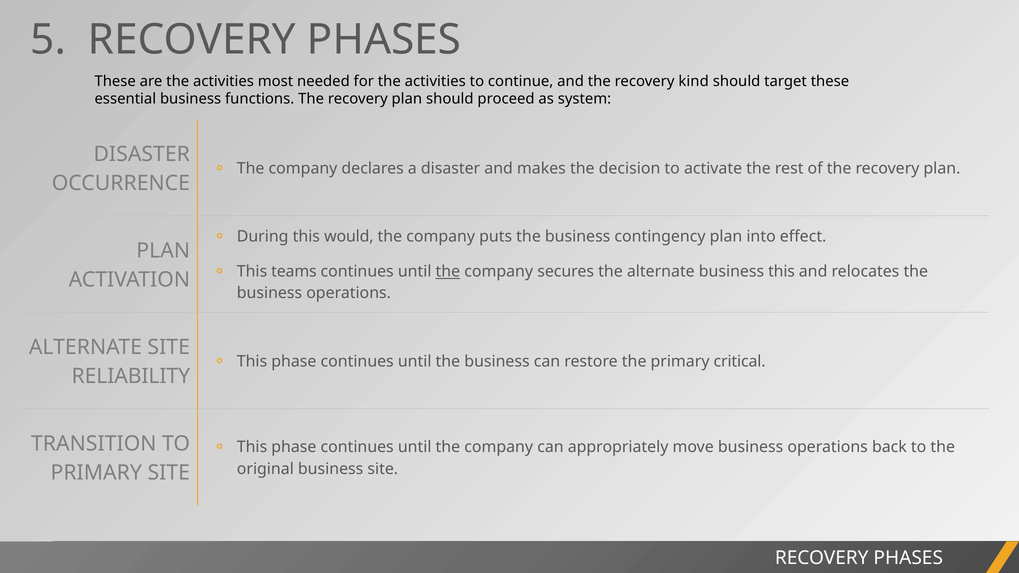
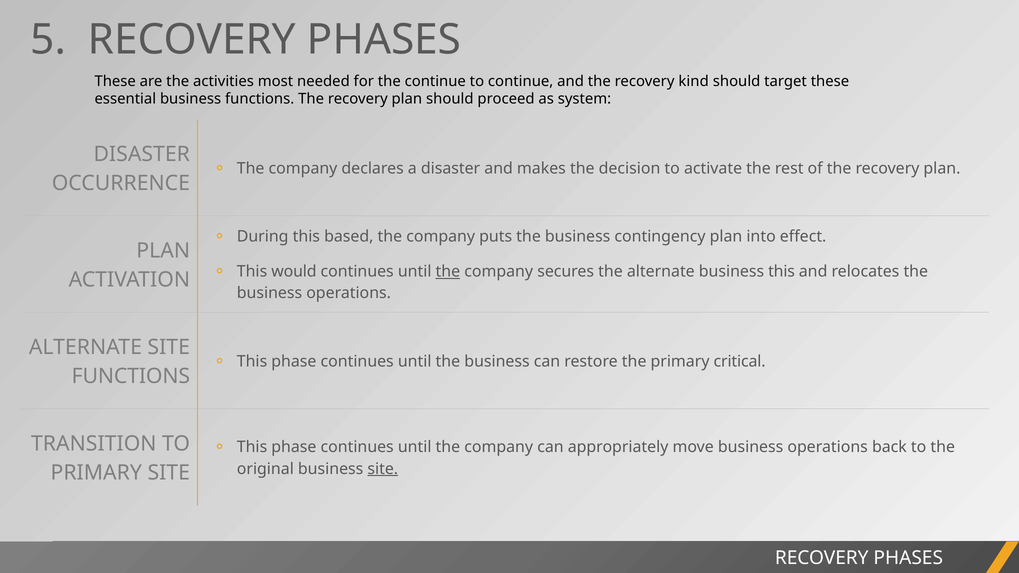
for the activities: activities -> continue (435, 81)
would: would -> based (349, 237)
teams: teams -> would (294, 272)
RELIABILITY: RELIABILITY -> FUNCTIONS (131, 376)
site underline: none -> present (383, 469)
